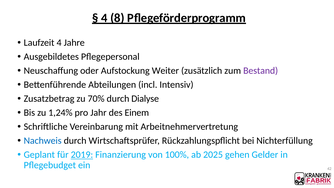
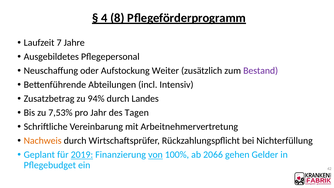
Laufzeit 4: 4 -> 7 (59, 43)
70%: 70% -> 94% (96, 99)
Dialyse: Dialyse -> Landes (145, 99)
1,24%: 1,24% -> 7,53% (60, 113)
Einem: Einem -> Tagen (137, 113)
Nachweis colour: blue -> orange (43, 141)
von underline: none -> present (155, 155)
2025: 2025 -> 2066 (213, 155)
